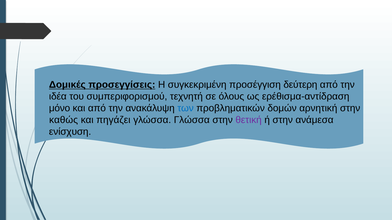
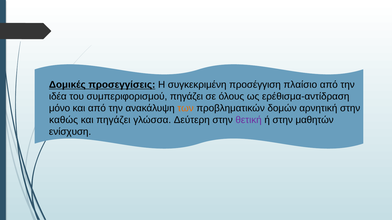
δεύτερη: δεύτερη -> πλαίσιο (300, 85)
συμπεριφορισμού τεχνητή: τεχνητή -> πηγάζει (186, 97)
των colour: blue -> orange (186, 108)
γλώσσα Γλώσσα: Γλώσσα -> Δεύτερη (192, 120)
ανάμεσα: ανάμεσα -> μαθητών (315, 120)
